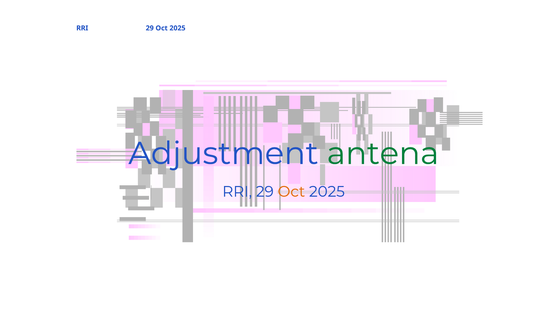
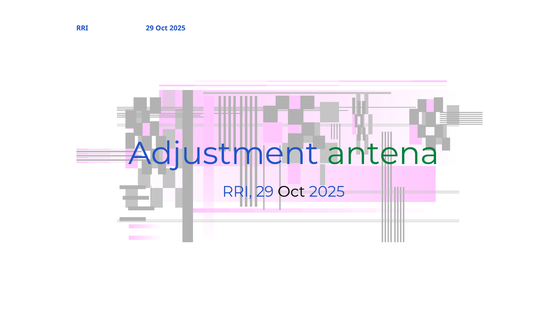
Oct colour: orange -> black (291, 192)
